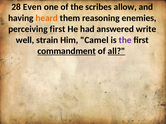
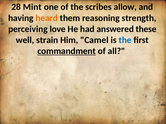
Even: Even -> Mint (32, 7)
enemies: enemies -> strength (139, 18)
perceiving first: first -> love (58, 29)
write: write -> these (146, 29)
the colour: purple -> blue (125, 40)
all underline: present -> none (116, 51)
